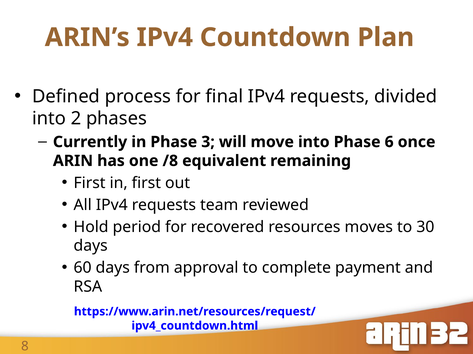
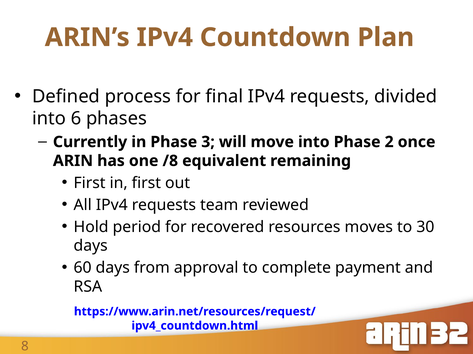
2: 2 -> 6 (76, 119)
6: 6 -> 2 (389, 142)
